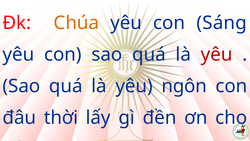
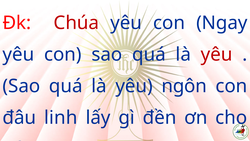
Chúa colour: orange -> red (76, 23)
Sáng: Sáng -> Ngay (222, 23)
thời: thời -> linh (61, 117)
